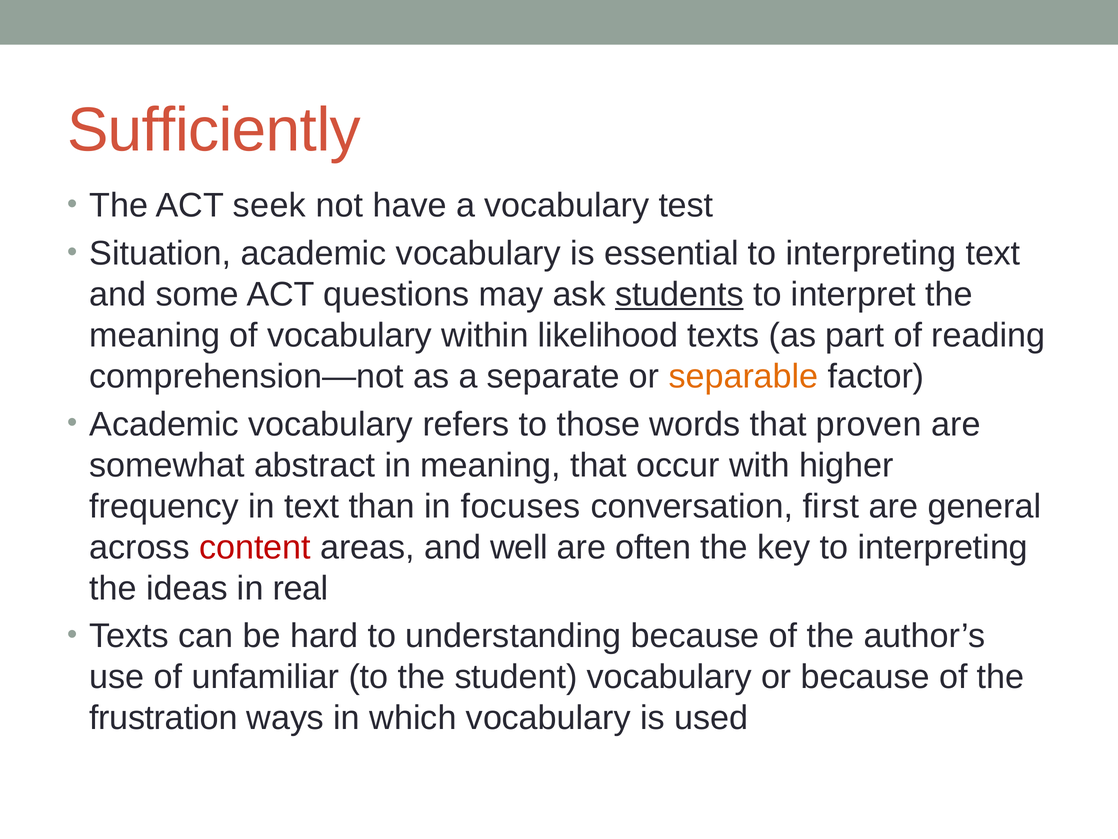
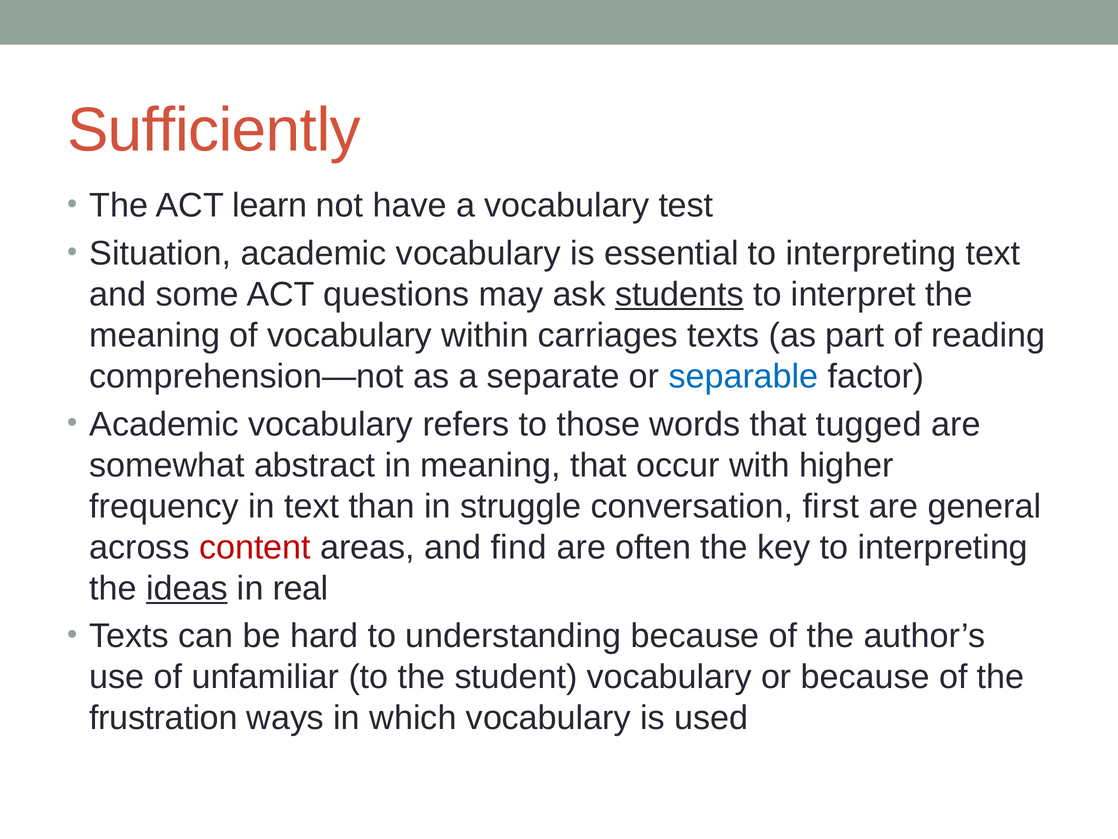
seek: seek -> learn (270, 206)
likelihood: likelihood -> carriages (608, 335)
separable colour: orange -> blue (743, 376)
proven: proven -> tugged (869, 424)
focuses: focuses -> struggle (521, 506)
well: well -> find (519, 547)
ideas underline: none -> present (187, 588)
